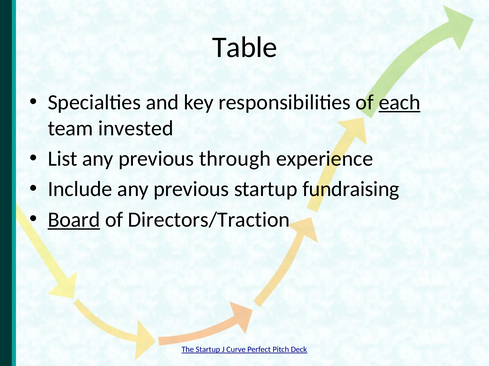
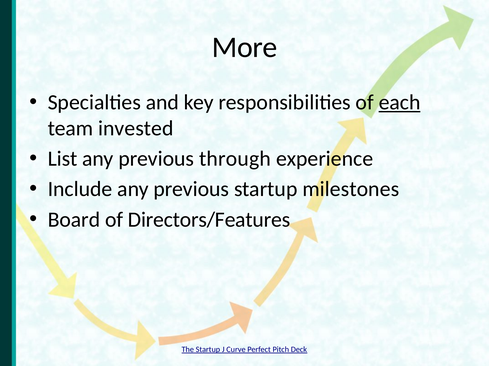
Table: Table -> More (245, 47)
fundraising: fundraising -> milestones (351, 190)
Board underline: present -> none (74, 220)
Directors/Traction: Directors/Traction -> Directors/Features (209, 220)
